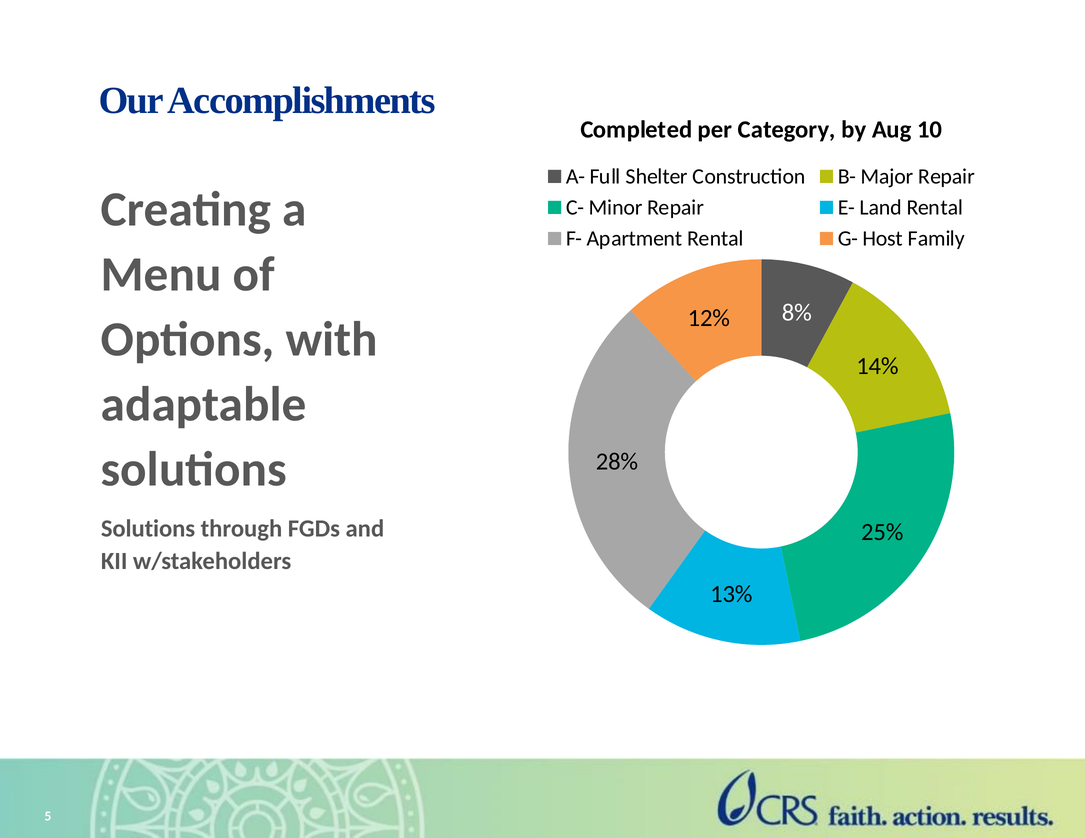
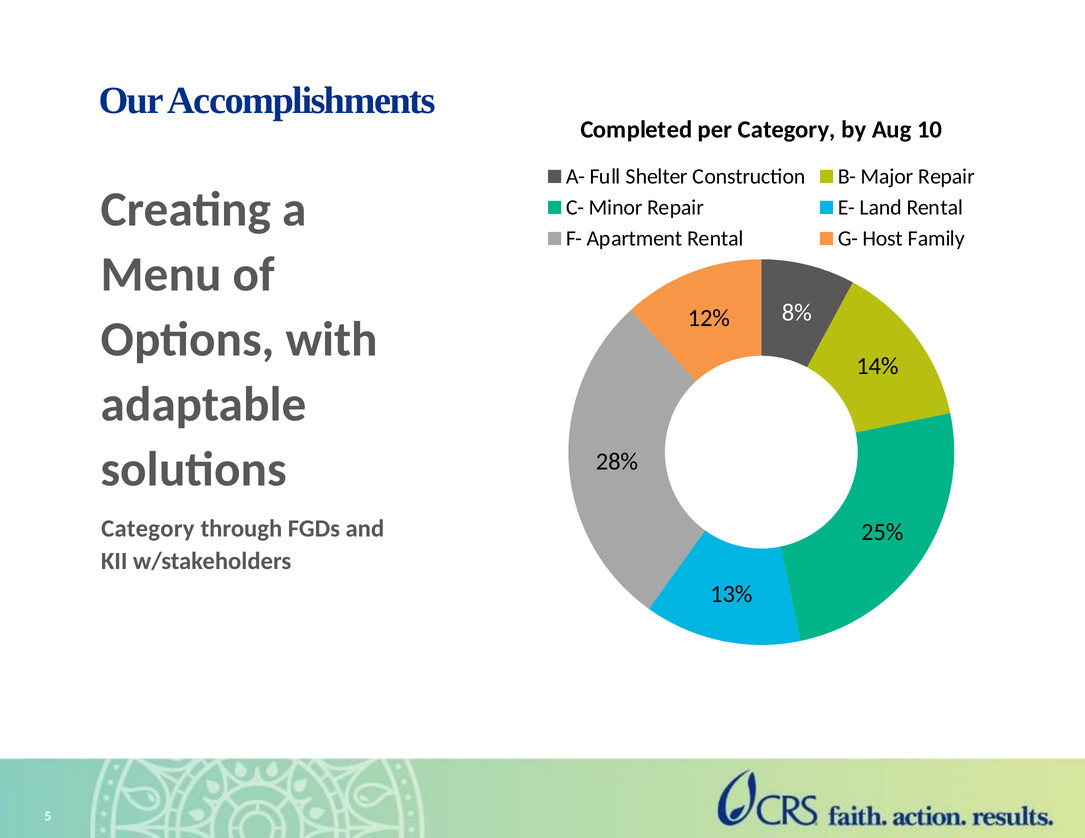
Solutions: Solutions -> Category (148, 529)
